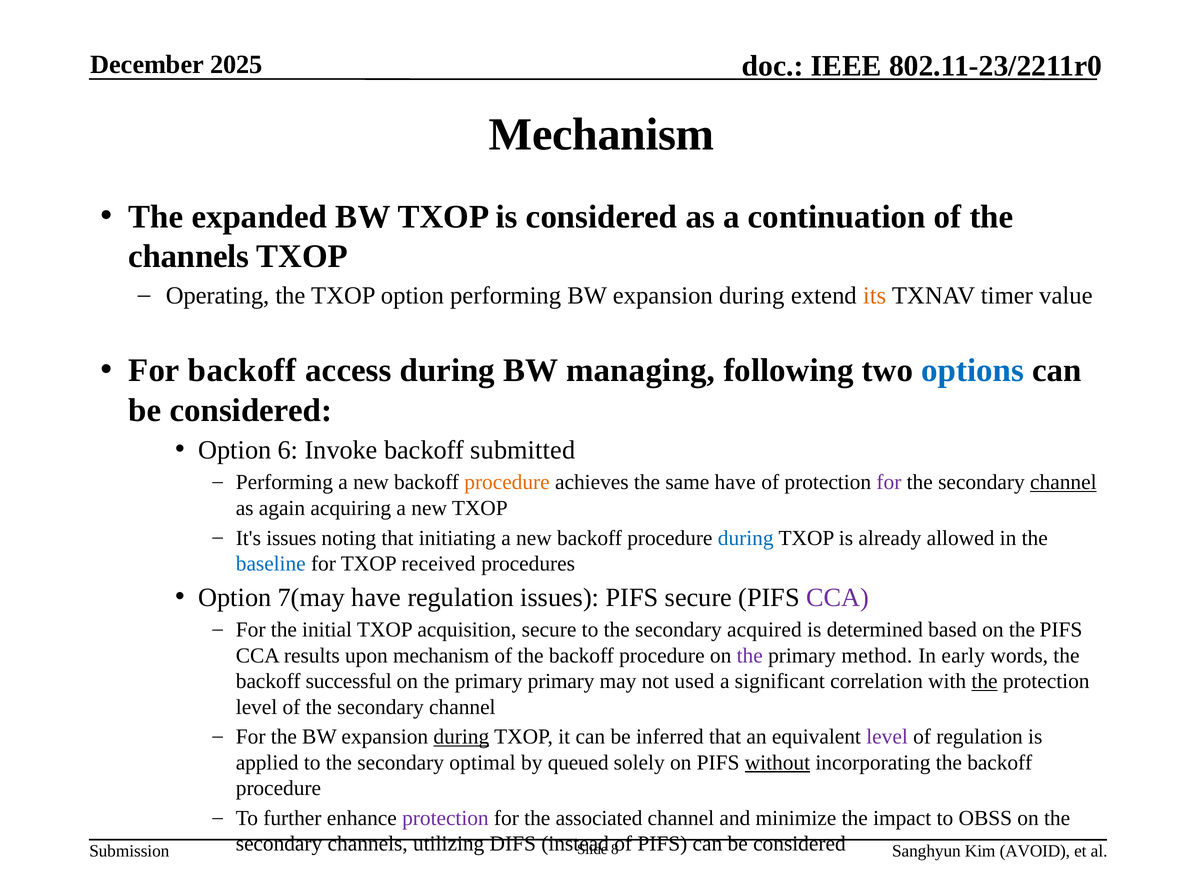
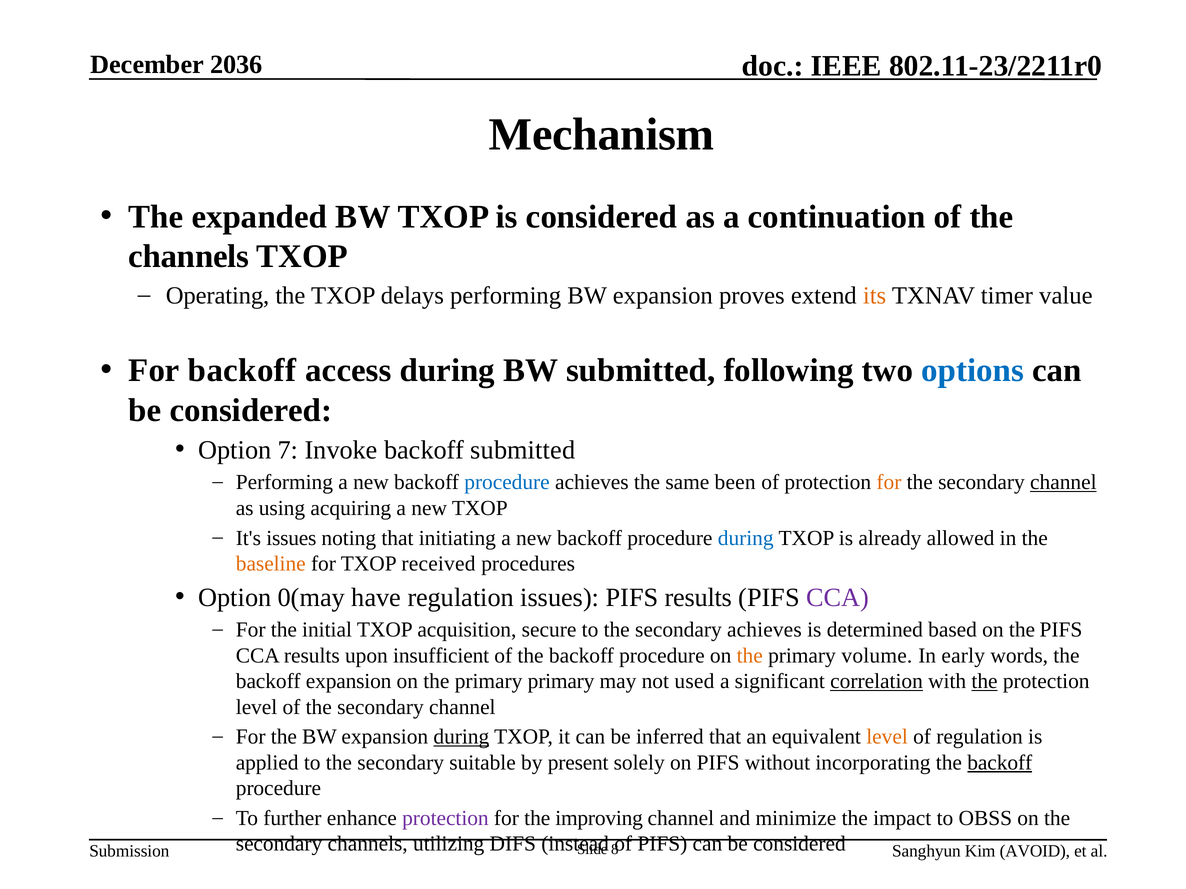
2025: 2025 -> 2036 (236, 65)
TXOP option: option -> delays (412, 296)
performing BW expansion during: during -> proves (752, 296)
BW managing: managing -> submitted (641, 371)
6: 6 -> 7 (288, 450)
procedure colour: orange -> blue (507, 483)
same have: have -> been (735, 483)
for colour: purple -> orange (889, 483)
again: again -> using (282, 508)
baseline colour: blue -> orange (271, 564)
7(may: 7(may -> 0(may (311, 598)
PIFS secure: secure -> results (699, 598)
secondary acquired: acquired -> achieves (764, 630)
upon mechanism: mechanism -> insufficient (441, 656)
the colour: purple -> orange (750, 656)
method: method -> volume (877, 656)
backoff successful: successful -> expansion (349, 682)
correlation underline: none -> present (877, 682)
level colour: purple -> orange (887, 737)
optimal: optimal -> suitable (483, 763)
queued: queued -> present (578, 763)
without underline: present -> none (777, 763)
backoff underline: none -> present (1000, 763)
associated: associated -> improving (599, 819)
